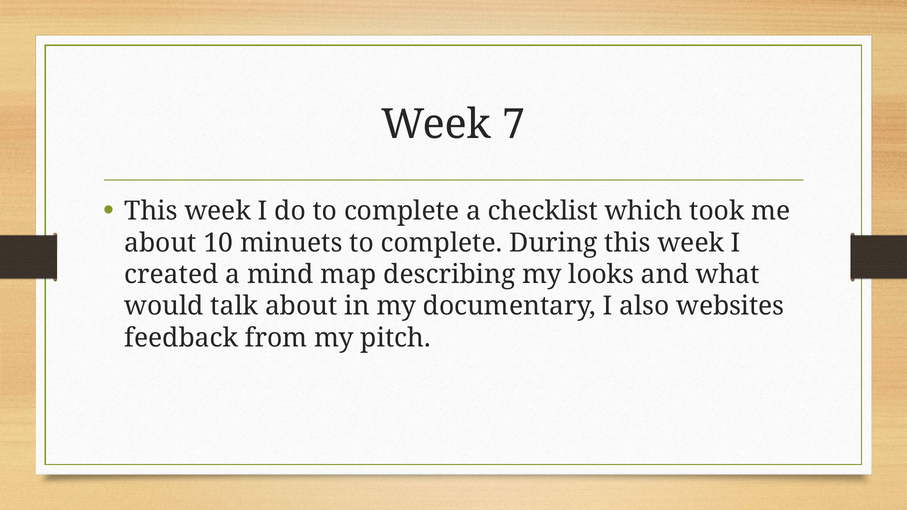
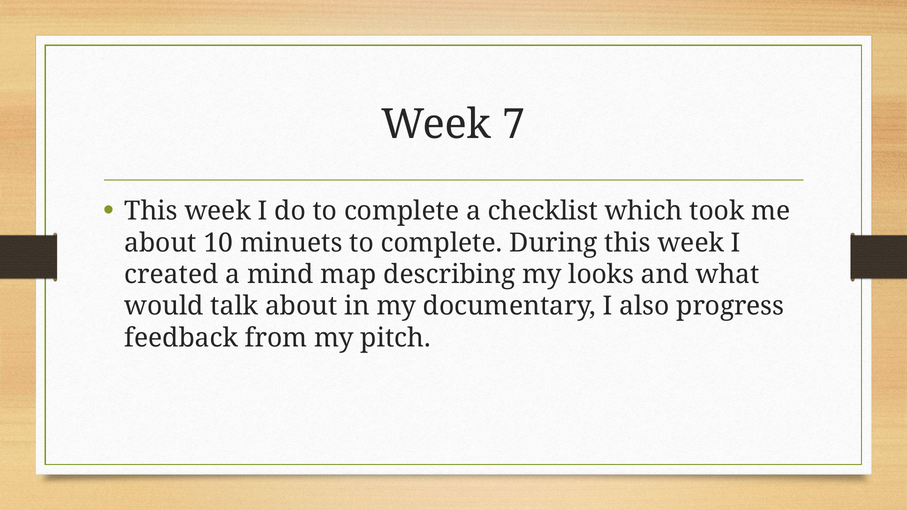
websites: websites -> progress (730, 306)
